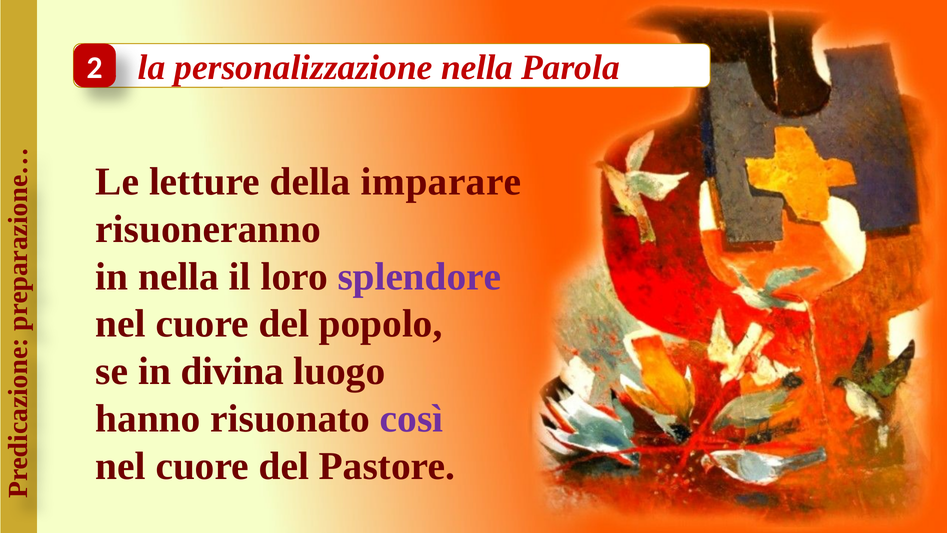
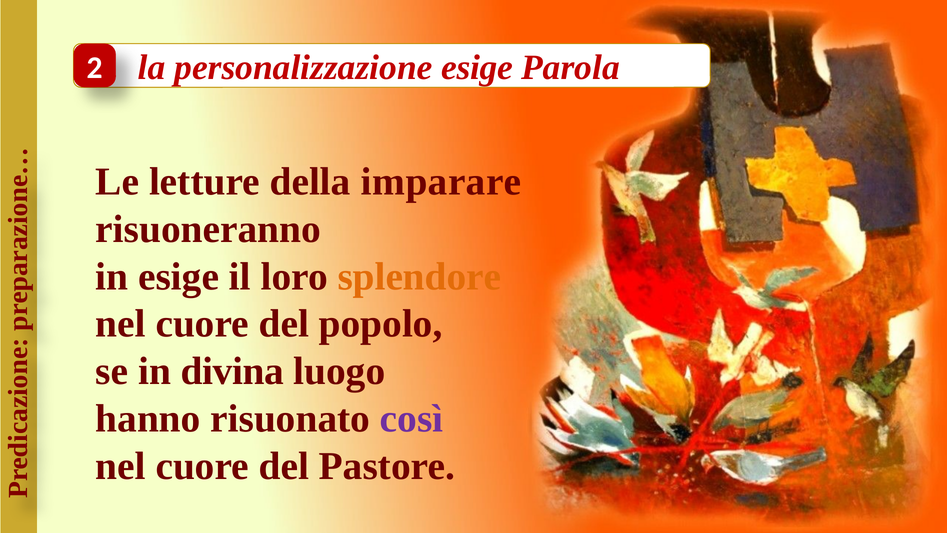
personalizzazione nella: nella -> esige (477, 68)
in nella: nella -> esige (179, 276)
splendore colour: purple -> orange (419, 276)
